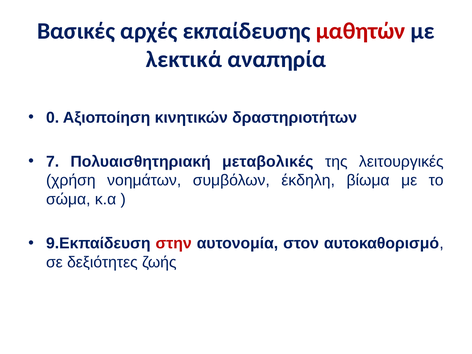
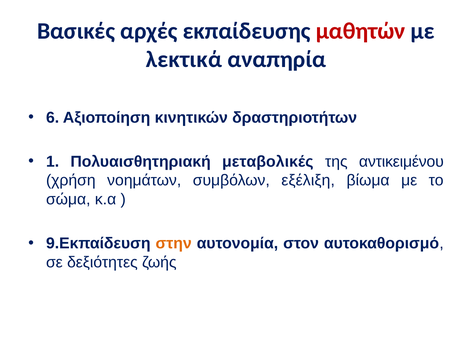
0: 0 -> 6 (53, 118)
7: 7 -> 1 (53, 162)
λειτουργικές: λειτουργικές -> αντικειμένου (401, 162)
έκδηλη: έκδηλη -> εξέλιξη (308, 180)
στην colour: red -> orange (174, 243)
